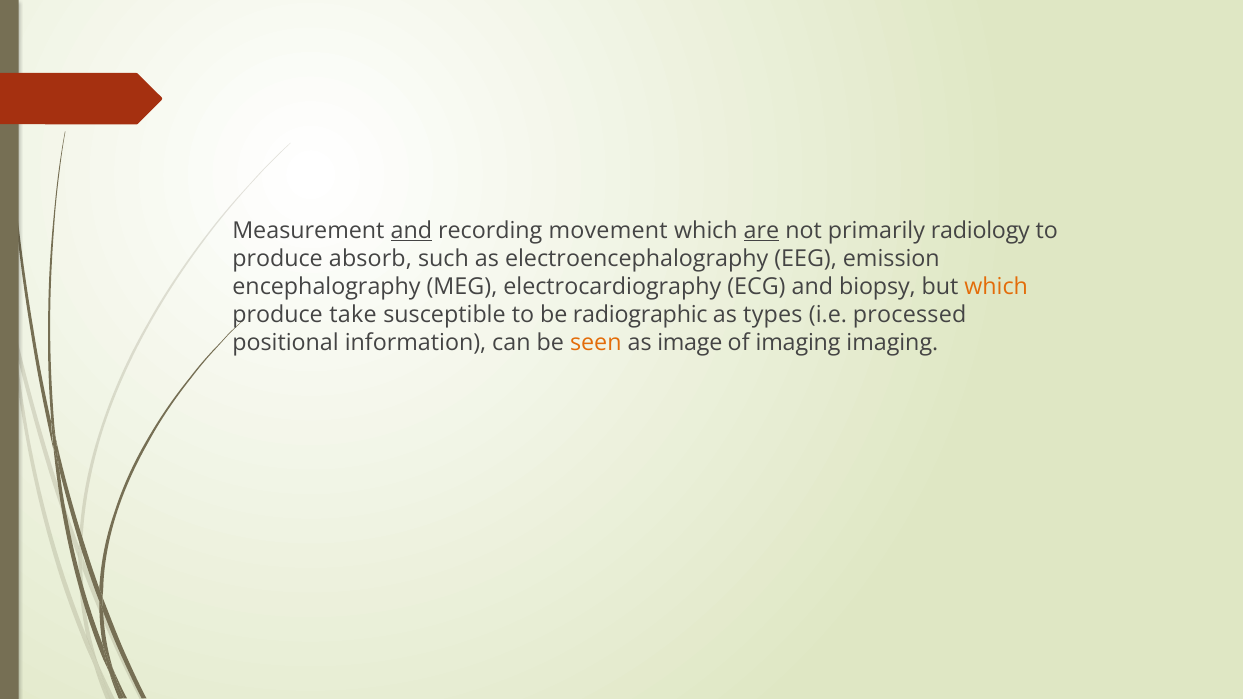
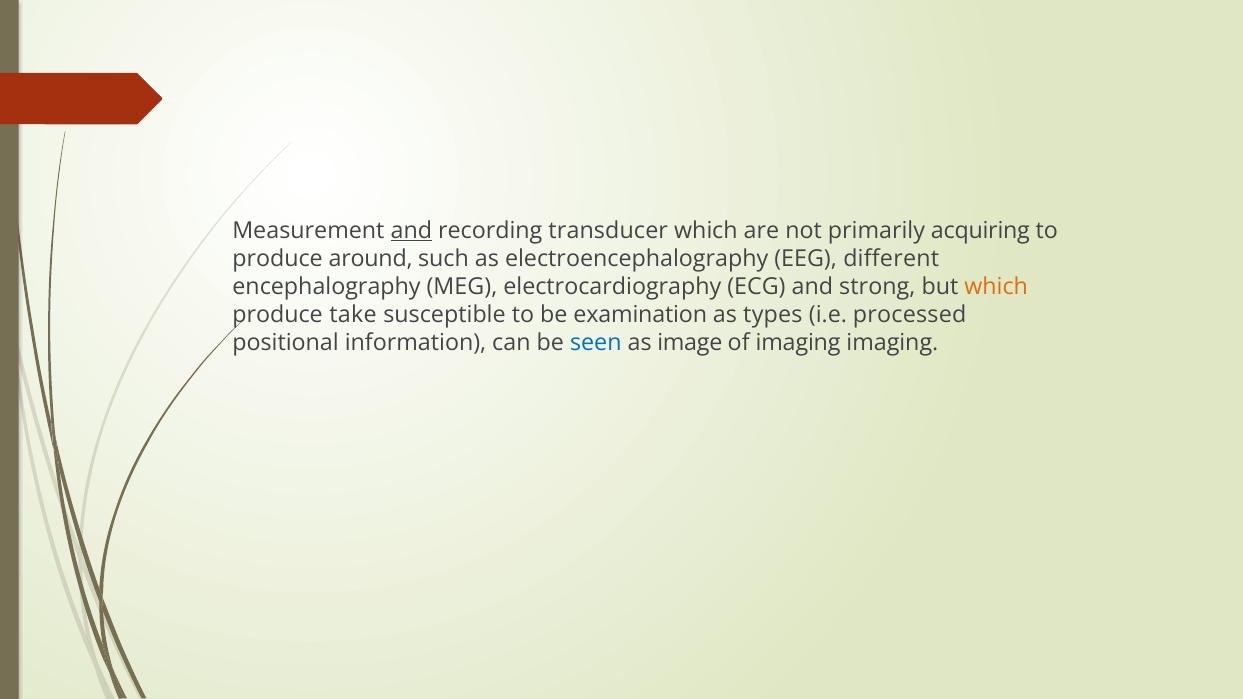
movement: movement -> transducer (608, 231)
are underline: present -> none (762, 231)
radiology: radiology -> acquiring (980, 231)
absorb: absorb -> around (371, 259)
emission: emission -> different (891, 259)
biopsy: biopsy -> strong (877, 287)
radiographic: radiographic -> examination (640, 315)
seen colour: orange -> blue (596, 343)
